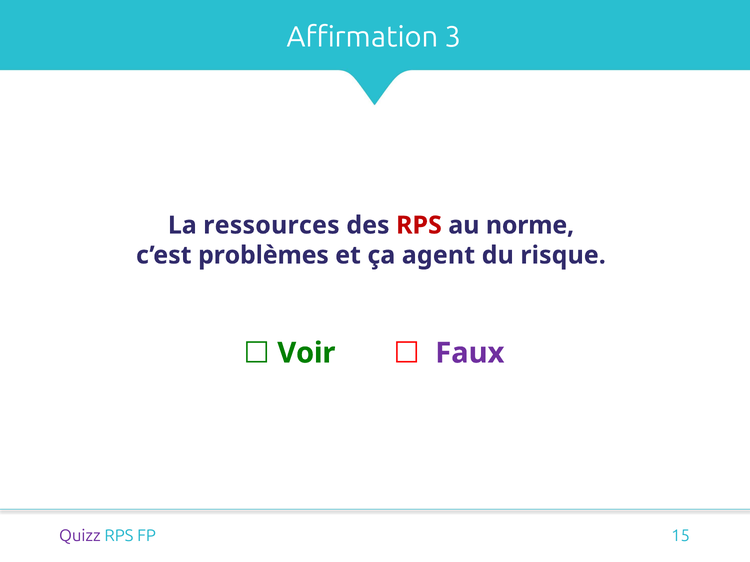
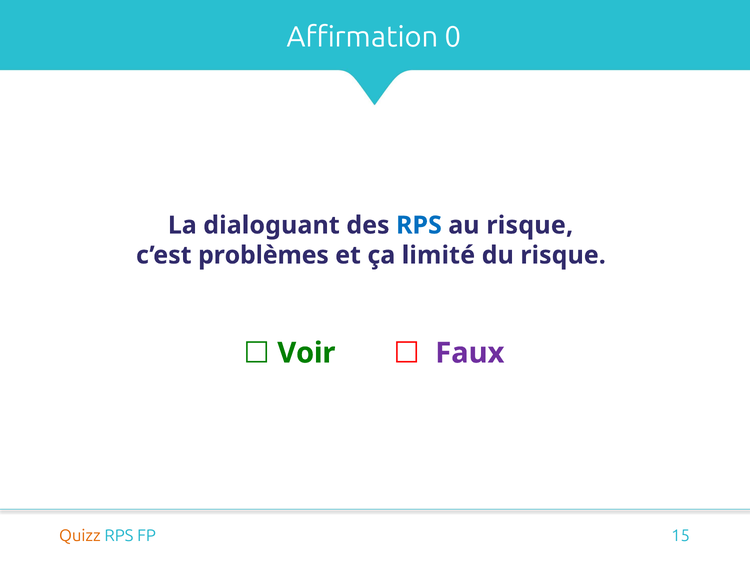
3: 3 -> 0 (453, 37)
ressources: ressources -> dialoguant (271, 225)
RPS colour: red -> blue (419, 225)
au norme: norme -> risque (530, 225)
agent: agent -> limité (438, 255)
Quizz colour: purple -> orange (80, 536)
